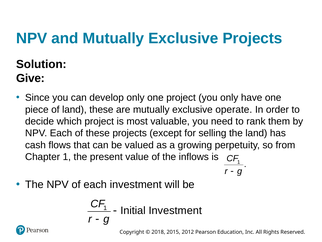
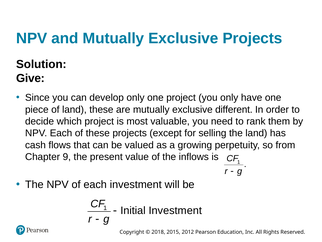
operate: operate -> different (234, 109)
Chapter 1: 1 -> 9 (67, 157)
